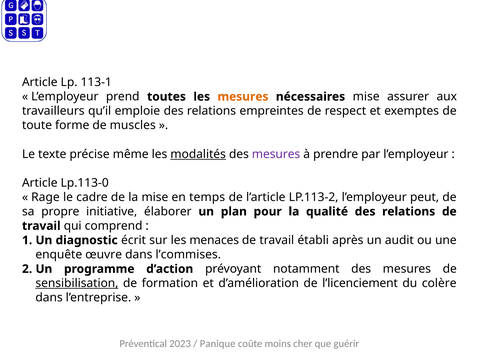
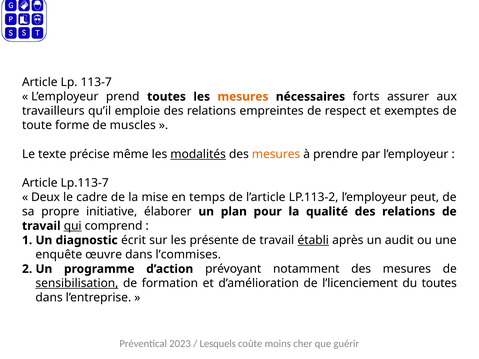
113-1: 113-1 -> 113-7 (96, 82)
nécessaires mise: mise -> forts (366, 97)
mesures colour: purple -> orange (276, 154)
Lp.113-0: Lp.113-0 -> Lp.113-7 (85, 183)
Rage: Rage -> Deux (46, 197)
qui underline: none -> present (73, 226)
menaces: menaces -> présente (214, 240)
établi underline: none -> present (313, 240)
du colère: colère -> toutes (439, 284)
Panique: Panique -> Lesquels (218, 344)
